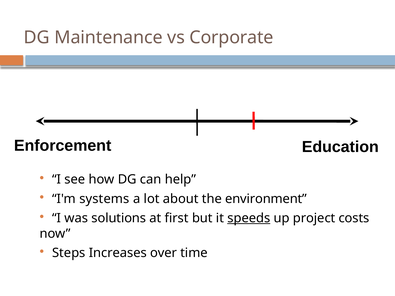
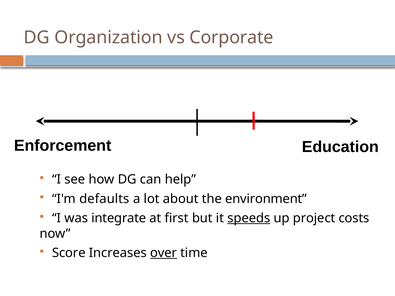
Maintenance: Maintenance -> Organization (109, 37)
systems: systems -> defaults (104, 199)
solutions: solutions -> integrate (119, 218)
Steps: Steps -> Score (69, 253)
over underline: none -> present (164, 253)
